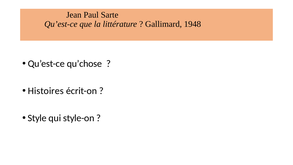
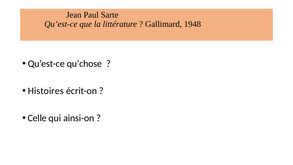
Style: Style -> Celle (37, 118)
style-on: style-on -> ainsi-on (79, 118)
